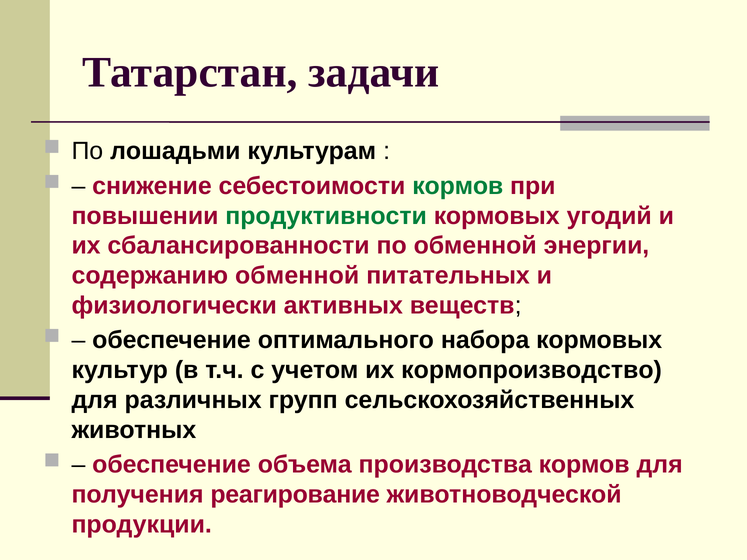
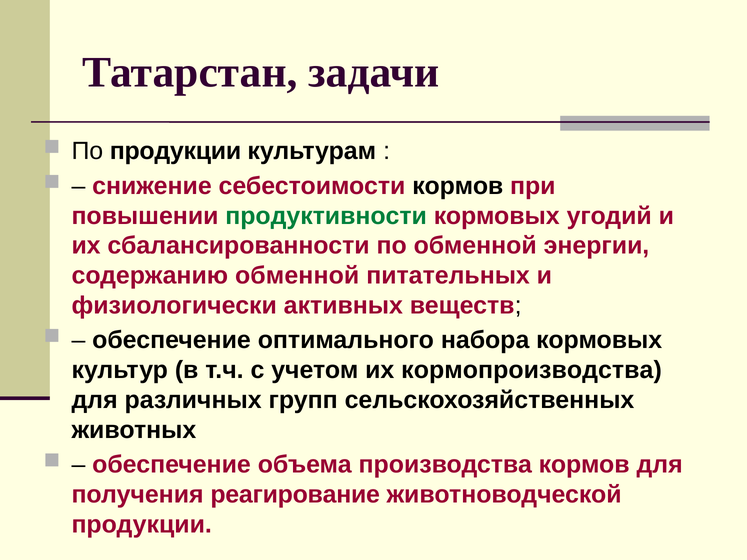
По лошадьми: лошадьми -> продукции (175, 151)
кормов colour: green -> black (458, 186)
кормопроизводство: кормопроизводство -> кормопроизводства (532, 370)
